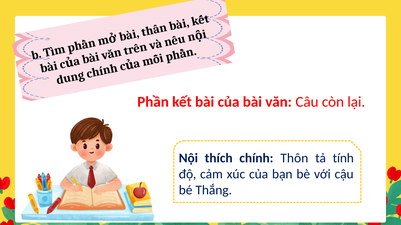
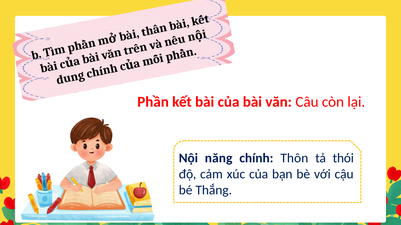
thích: thích -> năng (219, 158)
tính: tính -> thói (343, 158)
